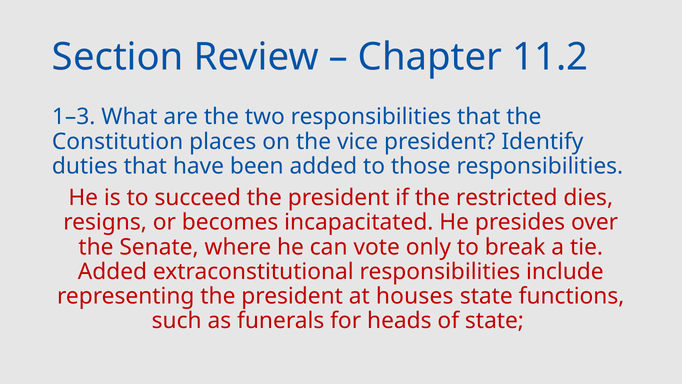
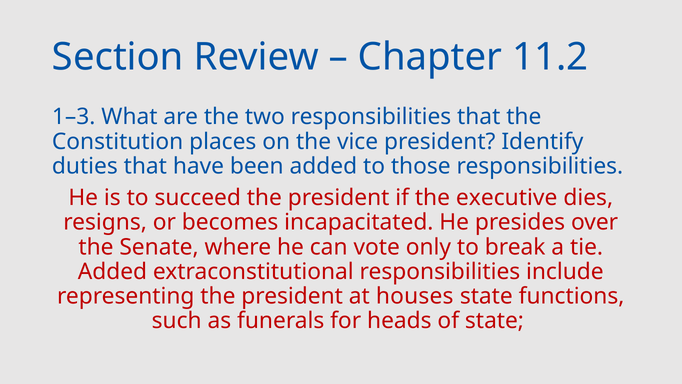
restricted: restricted -> executive (507, 198)
